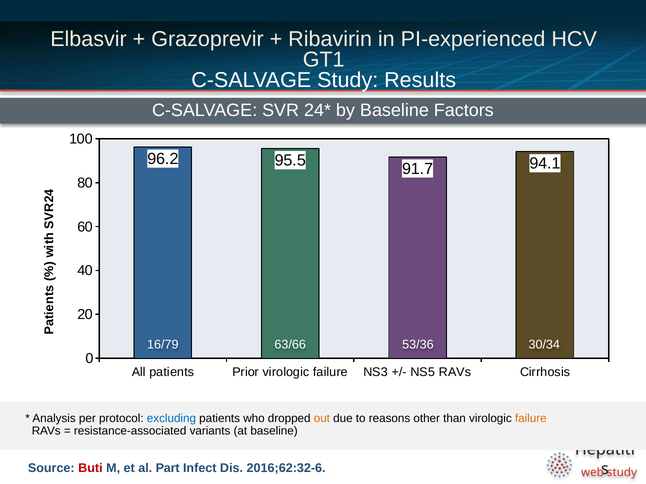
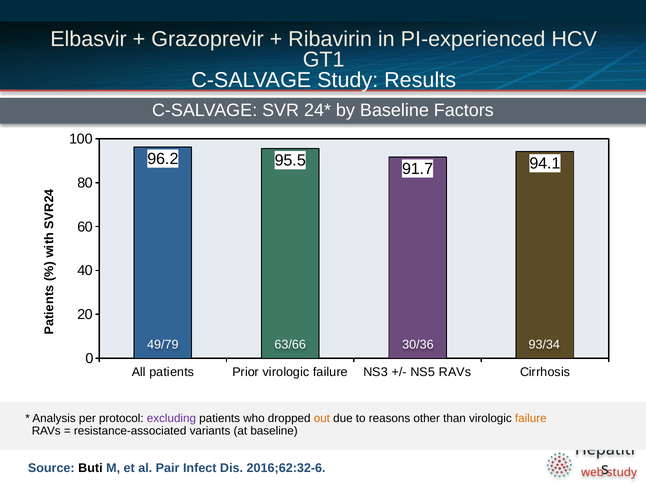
16/79: 16/79 -> 49/79 (163, 345)
53/36: 53/36 -> 30/36 (418, 345)
30/34: 30/34 -> 93/34 (544, 345)
excluding colour: blue -> purple (171, 419)
Buti colour: red -> black (90, 469)
Part: Part -> Pair (168, 469)
